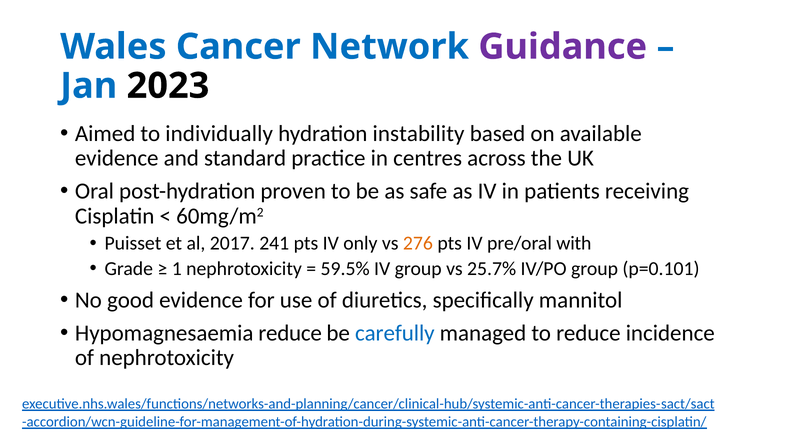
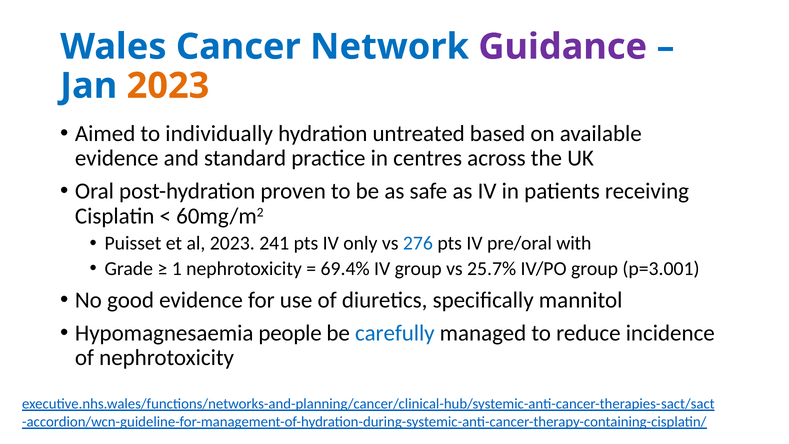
2023 colour: black -> orange (168, 86)
instability: instability -> untreated (419, 133)
al 2017: 2017 -> 2023 (232, 243)
276 colour: orange -> blue (418, 243)
59.5%: 59.5% -> 69.4% (345, 269)
p=0.101: p=0.101 -> p=3.001 (661, 269)
Hypomagnesaemia reduce: reduce -> people (290, 333)
